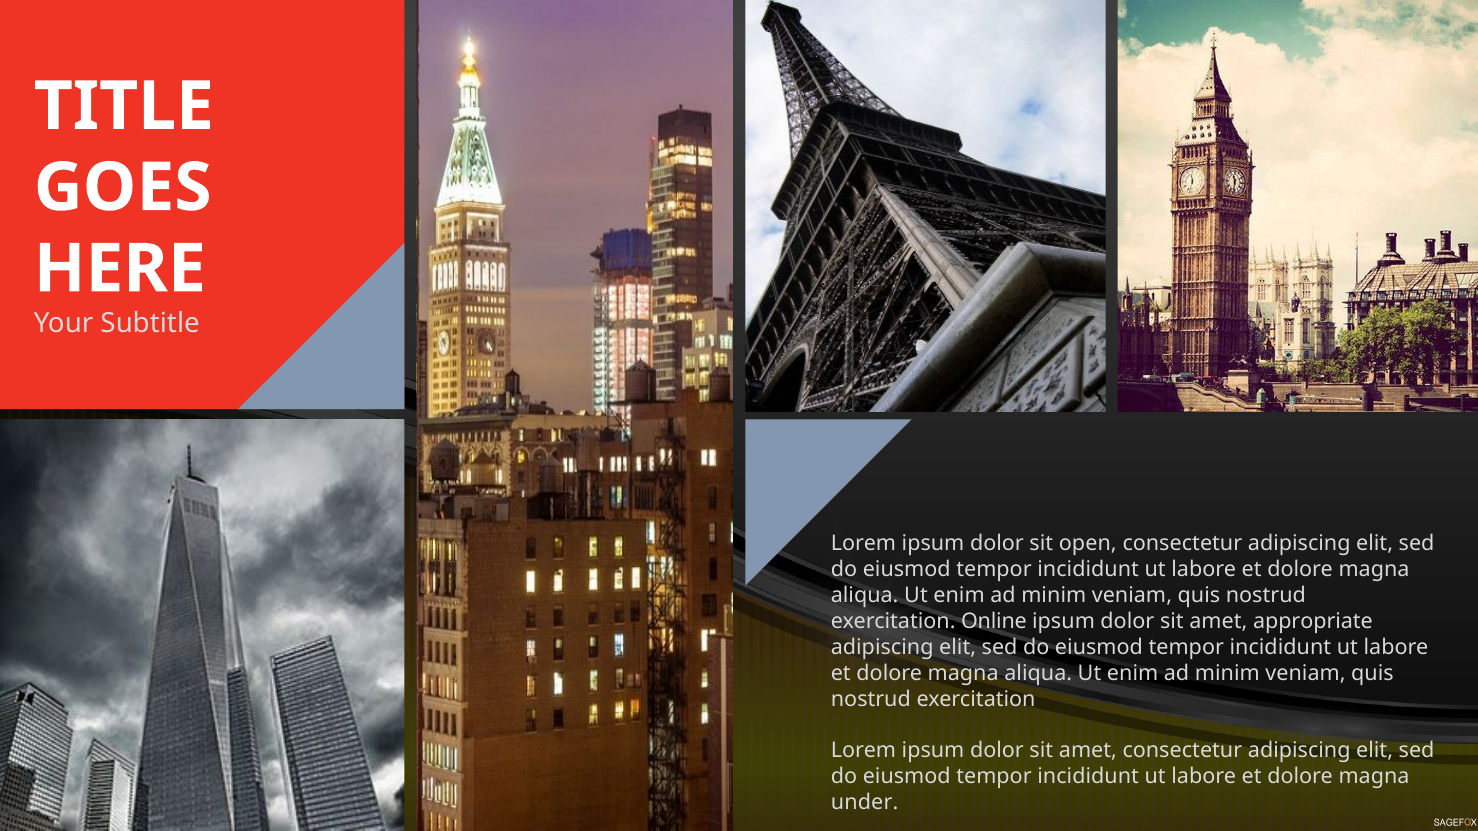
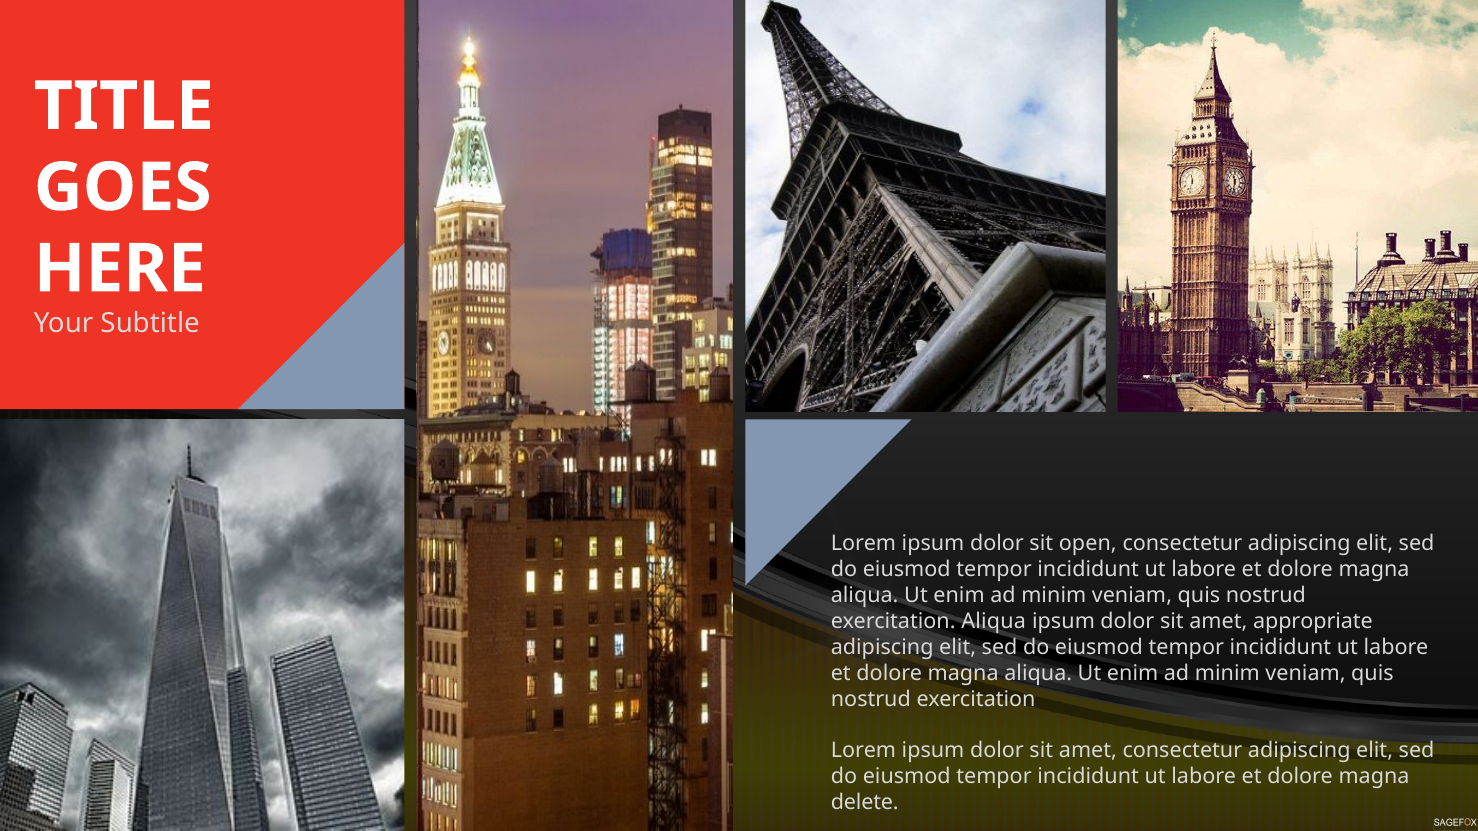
exercitation Online: Online -> Aliqua (994, 622)
under: under -> delete (865, 803)
